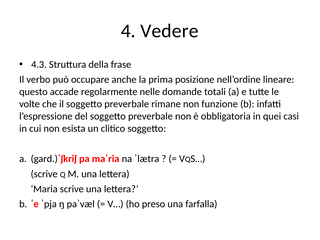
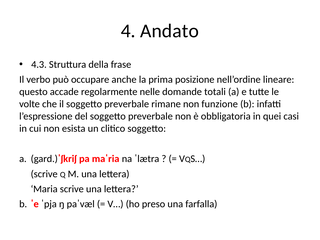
Vedere: Vedere -> Andato (169, 31)
